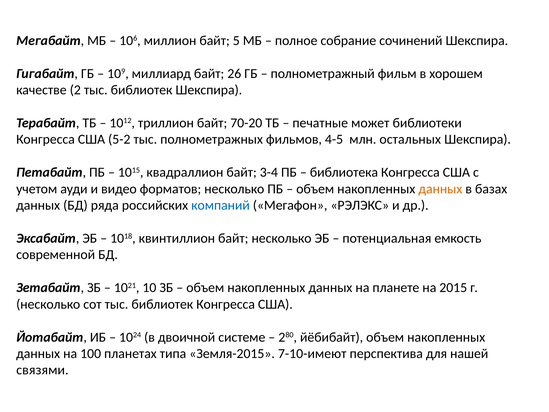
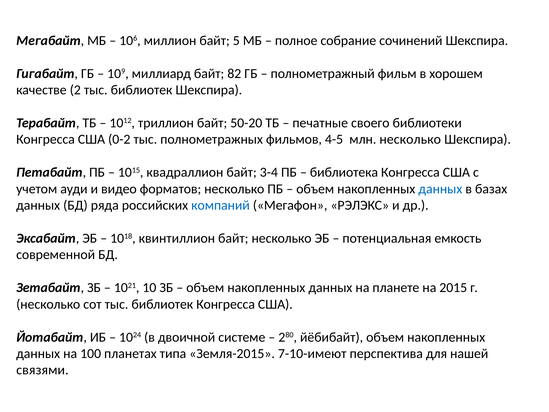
26: 26 -> 82 (234, 73)
70-20: 70-20 -> 50-20 (246, 123)
может: может -> своего (370, 123)
5-2: 5-2 -> 0-2 (119, 139)
млн остальных: остальных -> несколько (410, 139)
данных colour: orange -> blue (440, 189)
